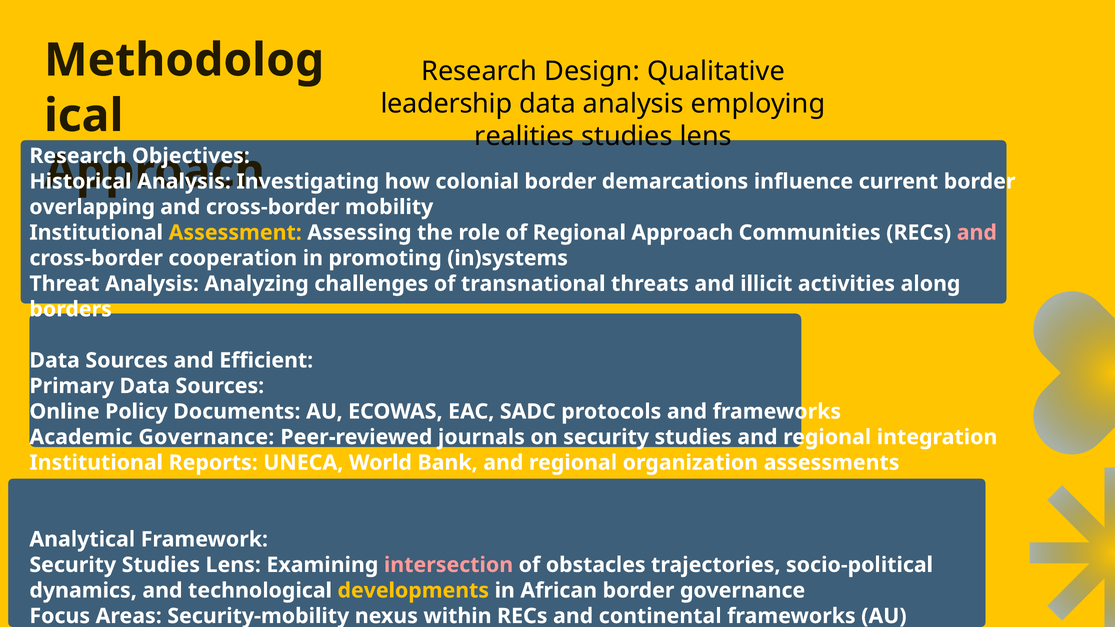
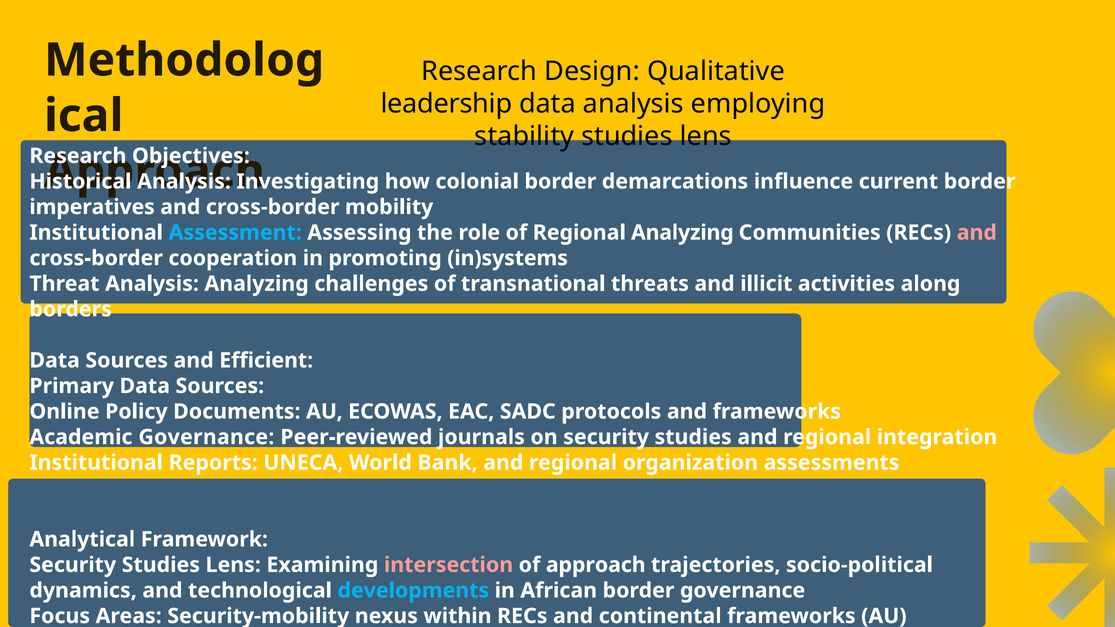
realities: realities -> stability (524, 137)
overlapping: overlapping -> imperatives (92, 207)
Assessment colour: yellow -> light blue (235, 233)
Regional Approach: Approach -> Analyzing (682, 233)
of obstacles: obstacles -> approach (596, 565)
developments colour: yellow -> light blue (413, 591)
